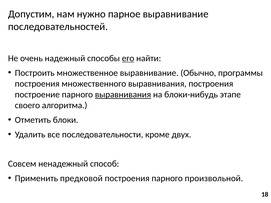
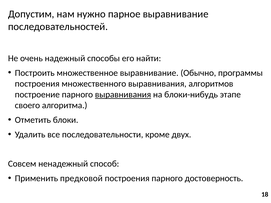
его underline: present -> none (128, 58)
выравнивания построения: построения -> алгоритмов (211, 84)
произвольной: произвольной -> достоверность (214, 179)
